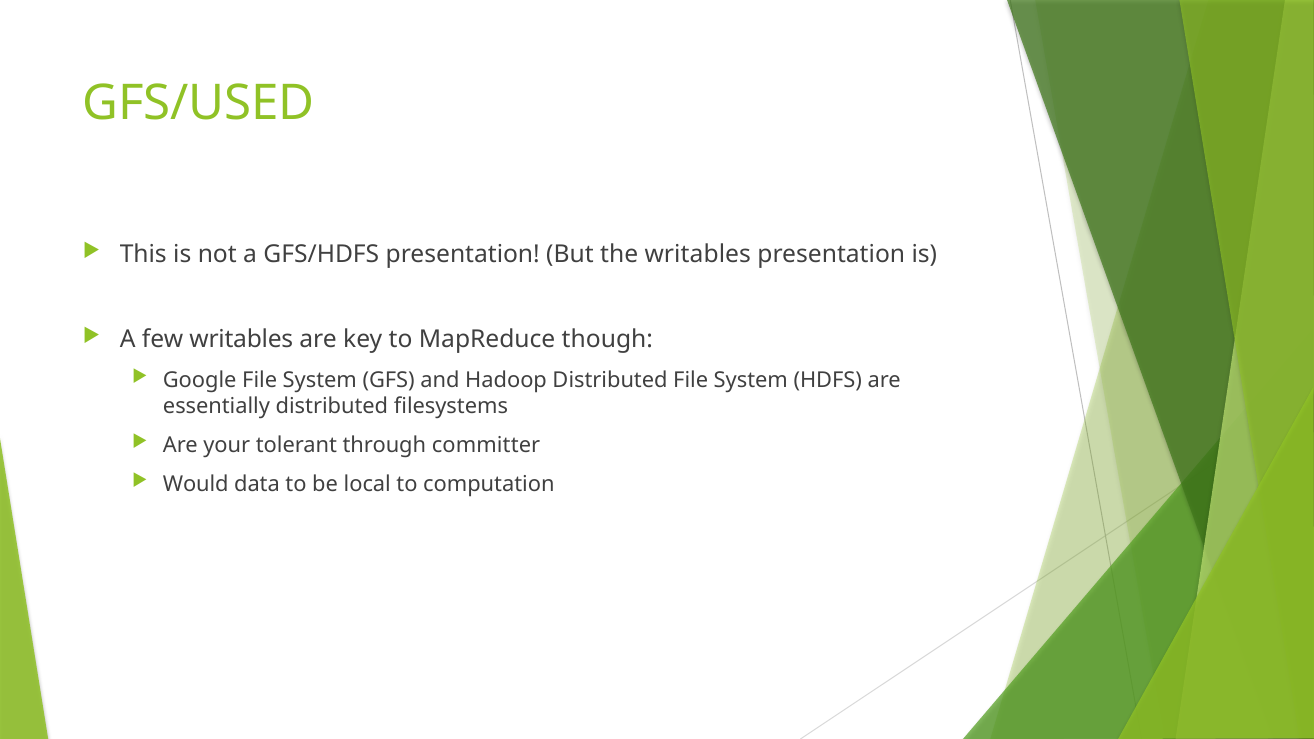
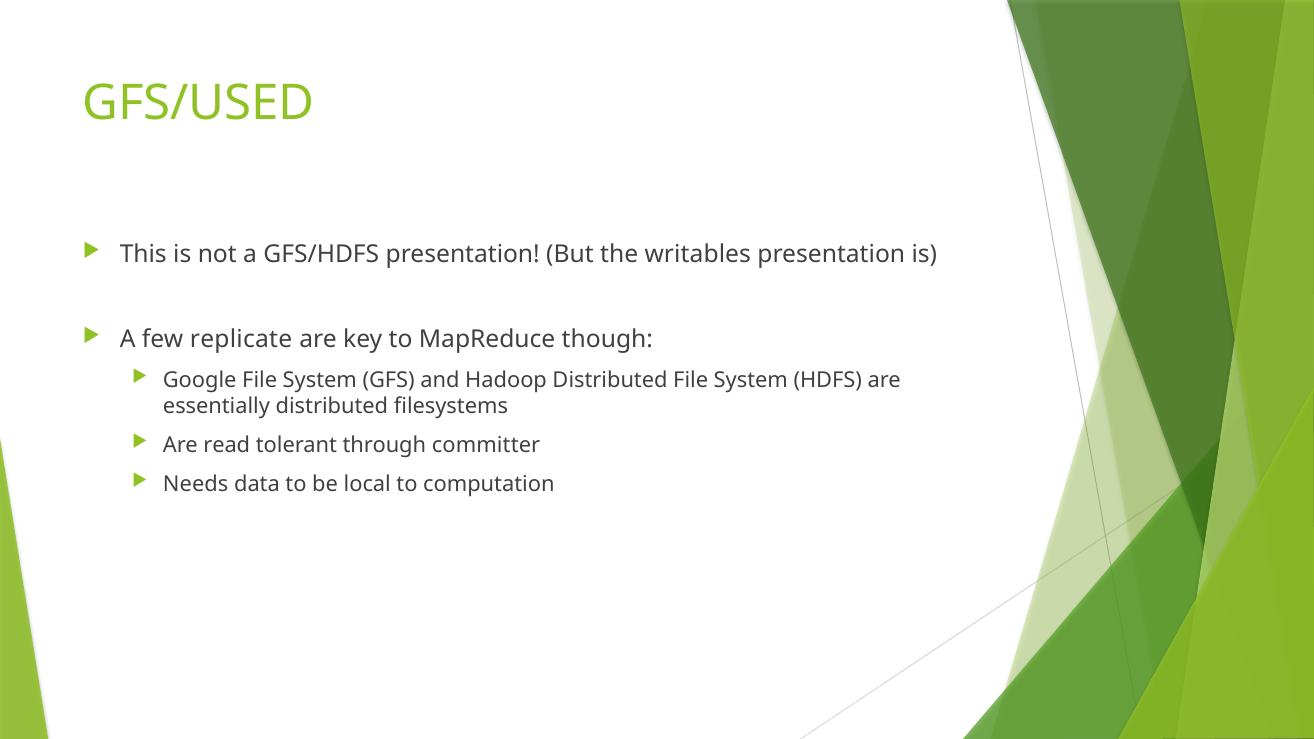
few writables: writables -> replicate (241, 340)
your: your -> read (227, 445)
Would: Would -> Needs (196, 484)
